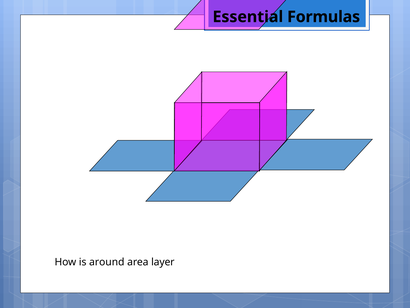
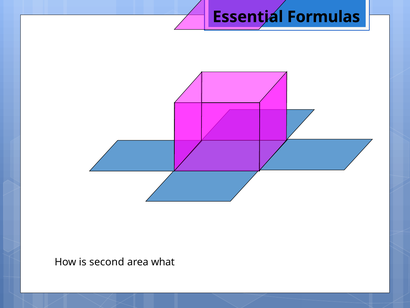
around: around -> second (107, 262)
layer: layer -> what (163, 262)
